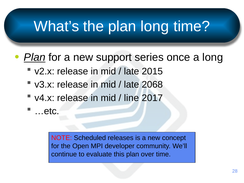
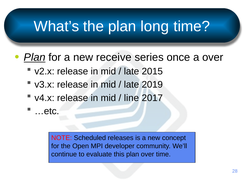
support: support -> receive (114, 57)
a long: long -> over (213, 57)
2068: 2068 -> 2019 (152, 85)
